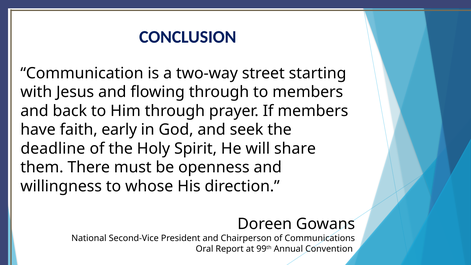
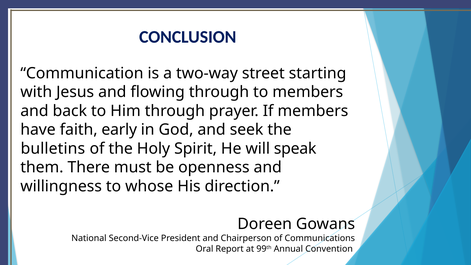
deadline: deadline -> bulletins (53, 149)
share: share -> speak (295, 149)
